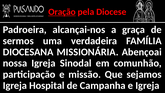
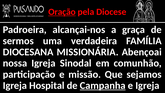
Campanha underline: none -> present (103, 85)
